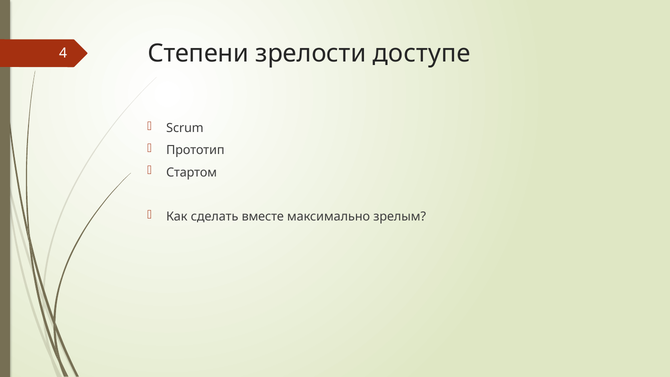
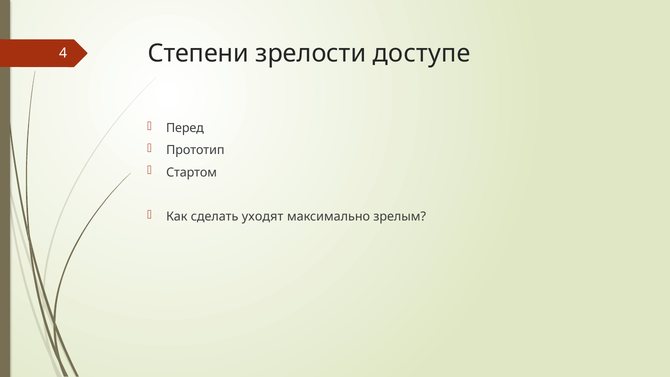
Scrum: Scrum -> Перед (185, 128)
вместе: вместе -> уходят (263, 216)
